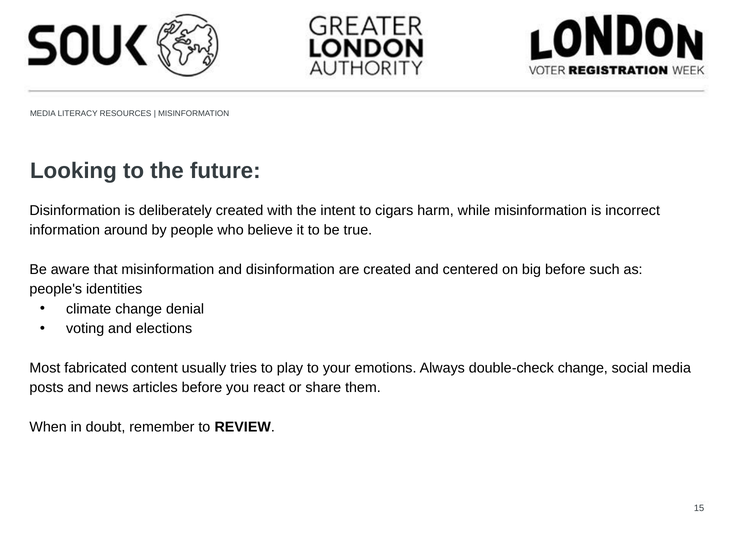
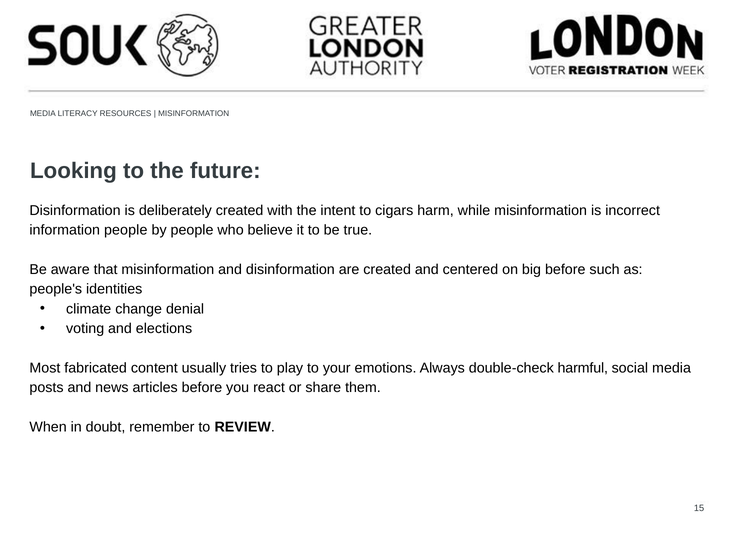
information around: around -> people (126, 230)
double-check change: change -> harmful (583, 368)
